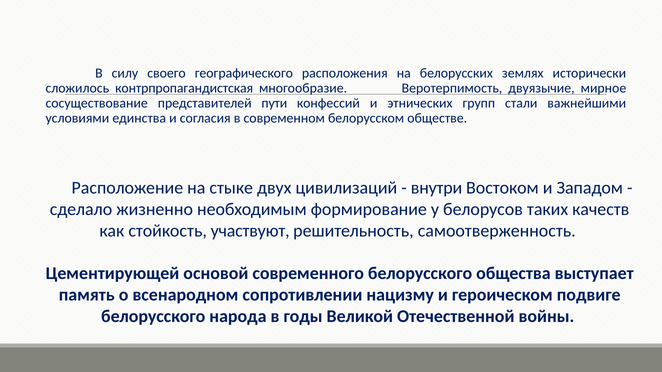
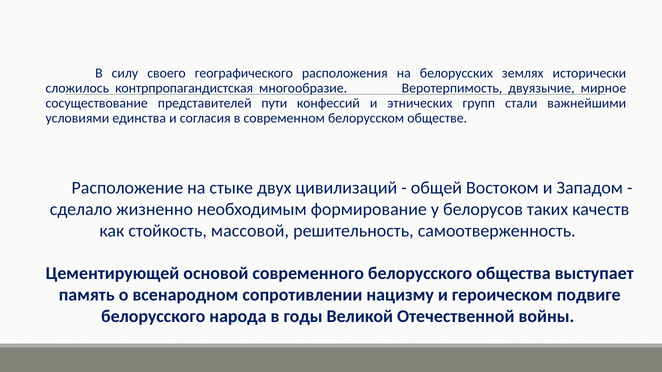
внутри: внутри -> общей (436, 188)
участвуют: участвуют -> массовой (250, 231)
